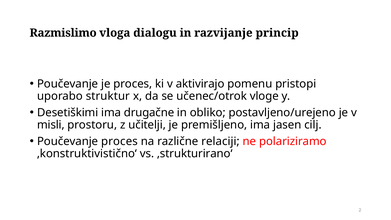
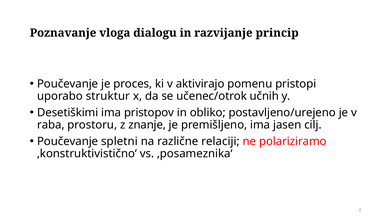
Razmislimo: Razmislimo -> Poznavanje (63, 33)
vloge: vloge -> učnih (264, 96)
drugačne: drugačne -> pristopov (149, 113)
misli: misli -> raba (51, 125)
učitelji: učitelji -> znanje (147, 125)
Poučevanje proces: proces -> spletni (119, 141)
‚strukturirano‘: ‚strukturirano‘ -> ‚posameznika‘ (195, 154)
